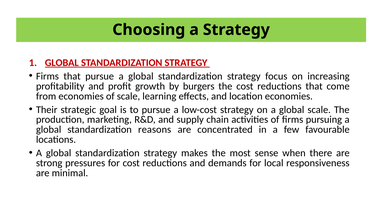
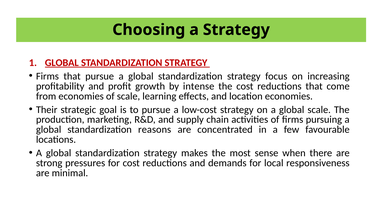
burgers: burgers -> intense (199, 86)
